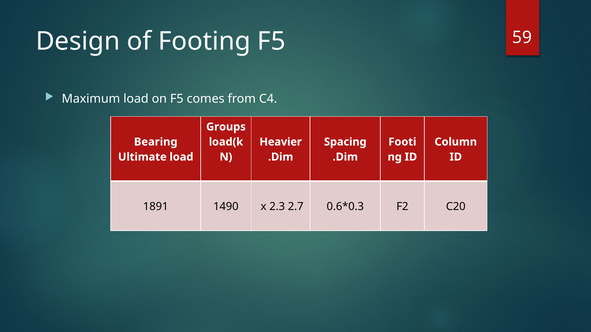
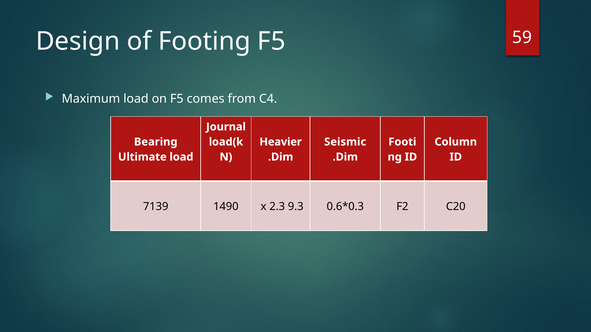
Groups: Groups -> Journal (226, 127)
Spacing: Spacing -> Seismic (345, 142)
1891: 1891 -> 7139 (156, 207)
2.7: 2.7 -> 9.3 (296, 207)
